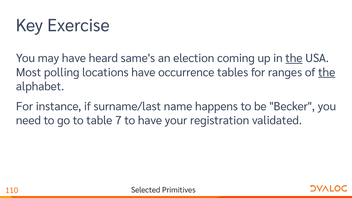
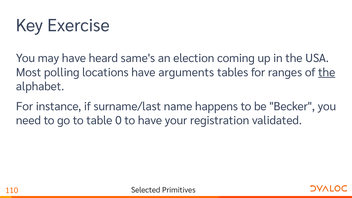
the underline: present -> none (294, 58)
occurrence: occurrence -> arguments (186, 72)
7: 7 -> 0 (118, 121)
